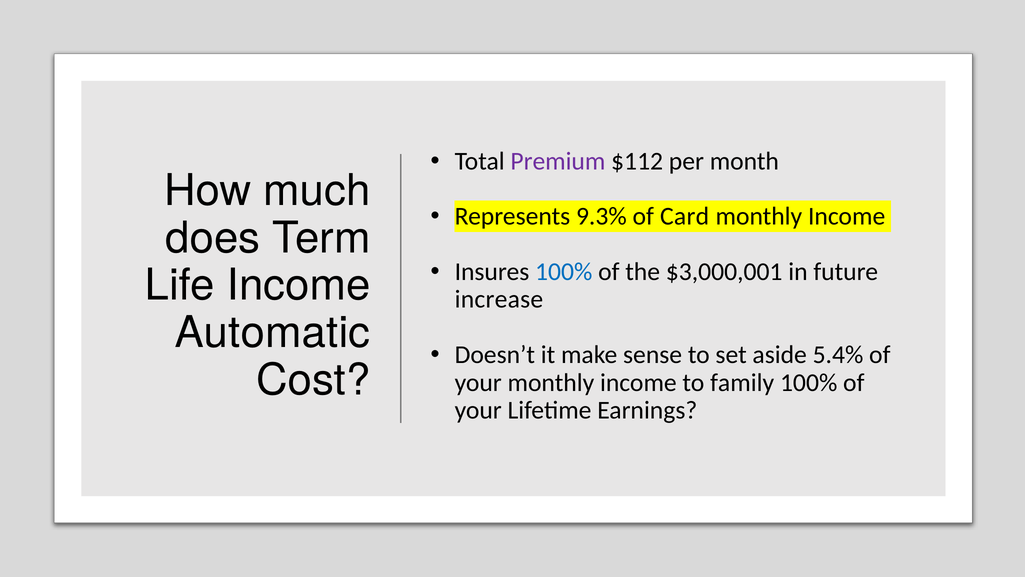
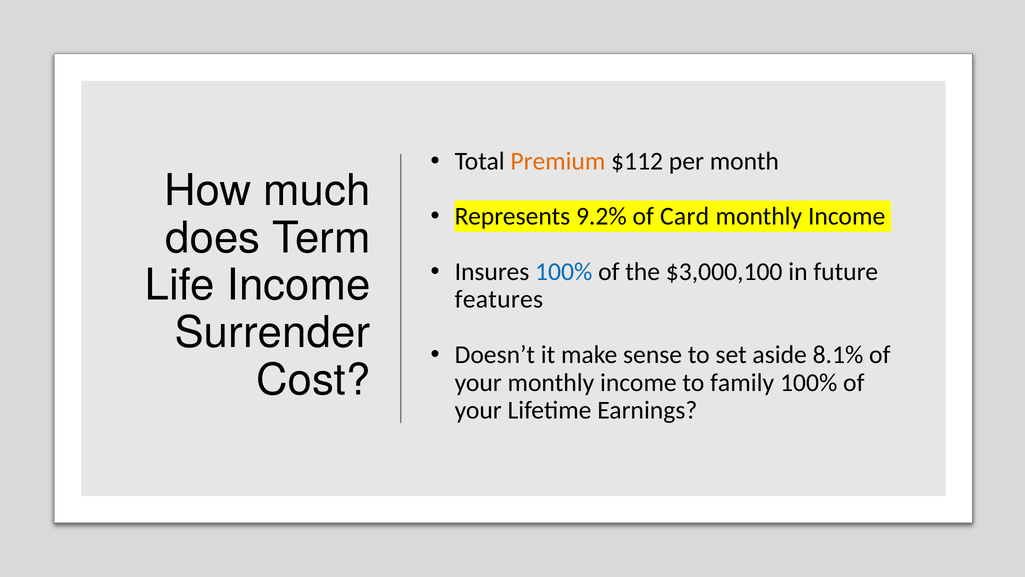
Premium colour: purple -> orange (558, 161)
9.3%: 9.3% -> 9.2% (601, 216)
$3,000,001: $3,000,001 -> $3,000,100 (724, 272)
increase: increase -> features (499, 299)
Automatic: Automatic -> Surrender (272, 333)
5.4%: 5.4% -> 8.1% (838, 355)
